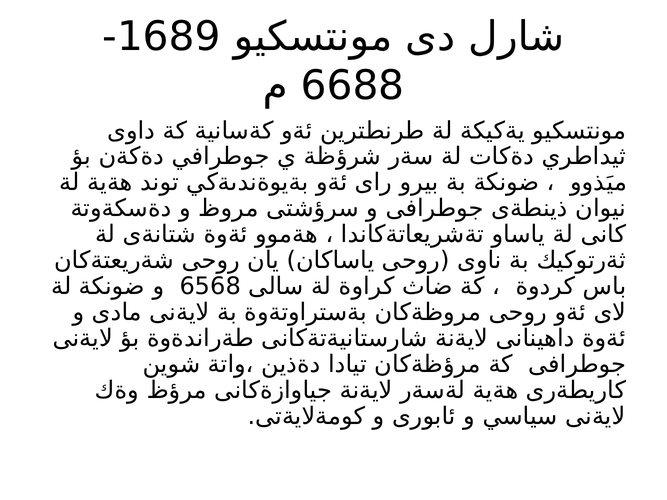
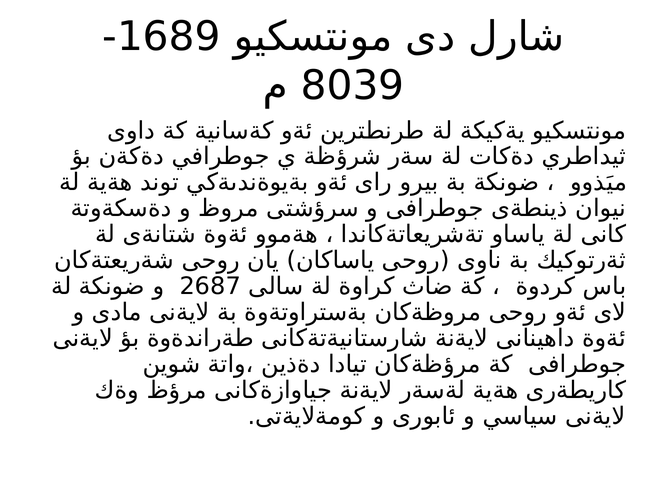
6688: 6688 -> 8039 (353, 86)
6568: 6568 -> 2687 (210, 287)
